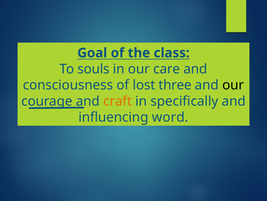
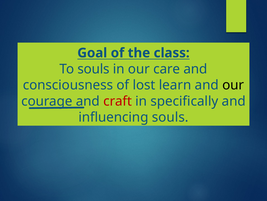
three: three -> learn (175, 85)
craft colour: orange -> red (118, 101)
influencing word: word -> souls (170, 117)
